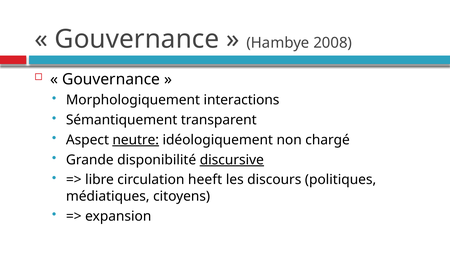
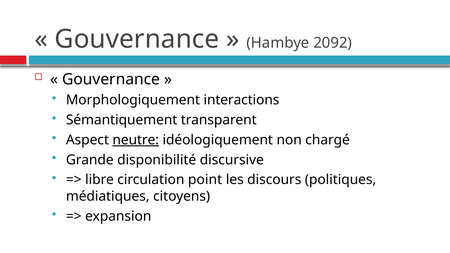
2008: 2008 -> 2092 (333, 43)
discursive underline: present -> none (232, 160)
heeft: heeft -> point (205, 180)
